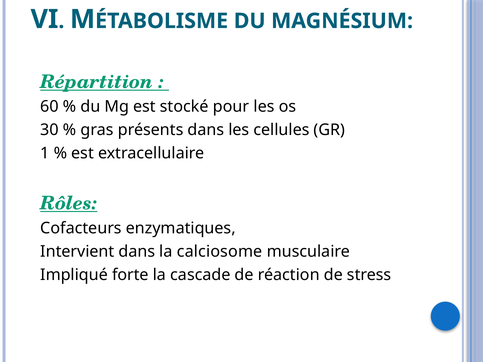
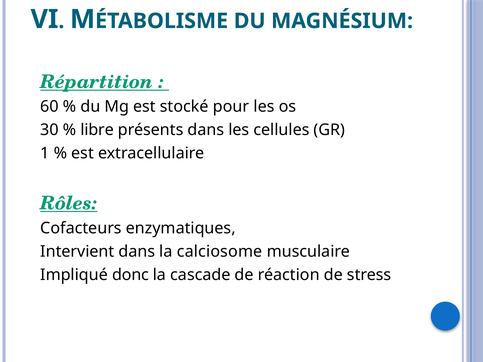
gras: gras -> libre (97, 130)
forte: forte -> donc (130, 275)
